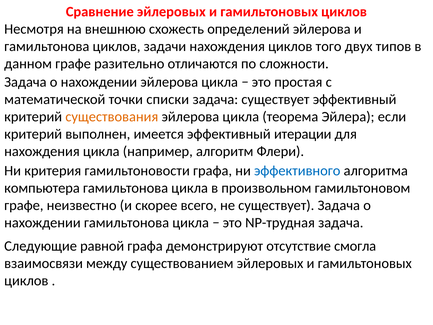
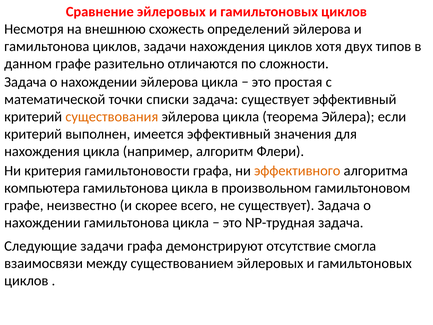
того: того -> хотя (329, 46)
итерации: итерации -> значения (303, 134)
эффективного colour: blue -> orange (297, 171)
Следующие равной: равной -> задачи (102, 246)
